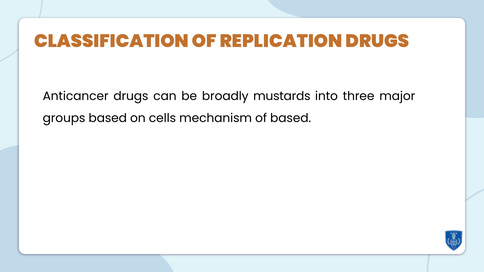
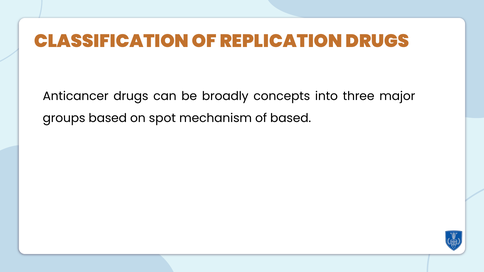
mustards: mustards -> concepts (282, 96)
cells: cells -> spot (162, 118)
